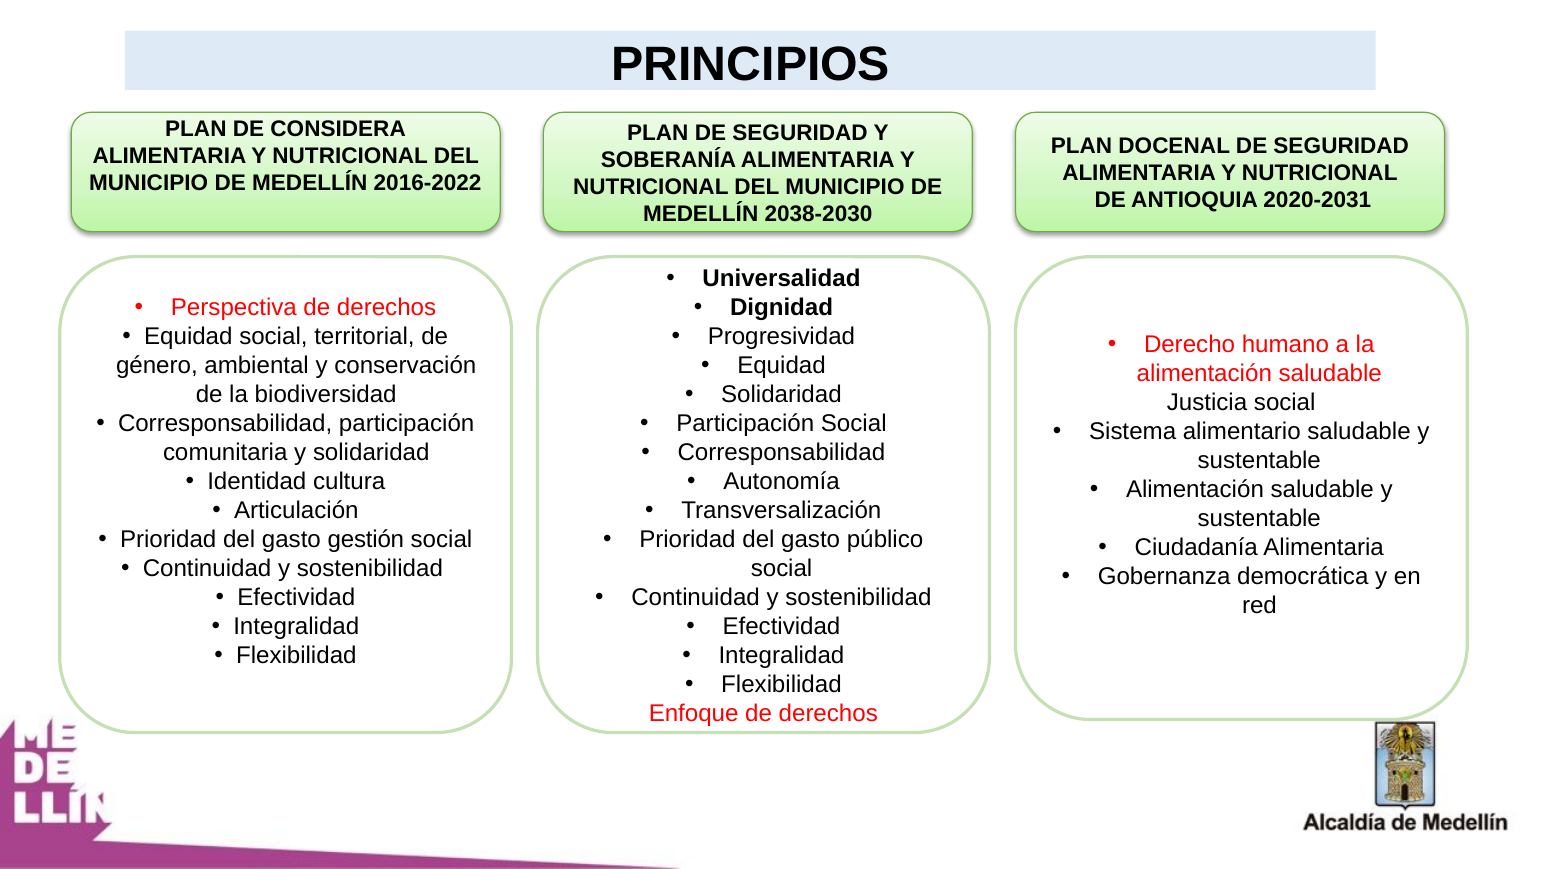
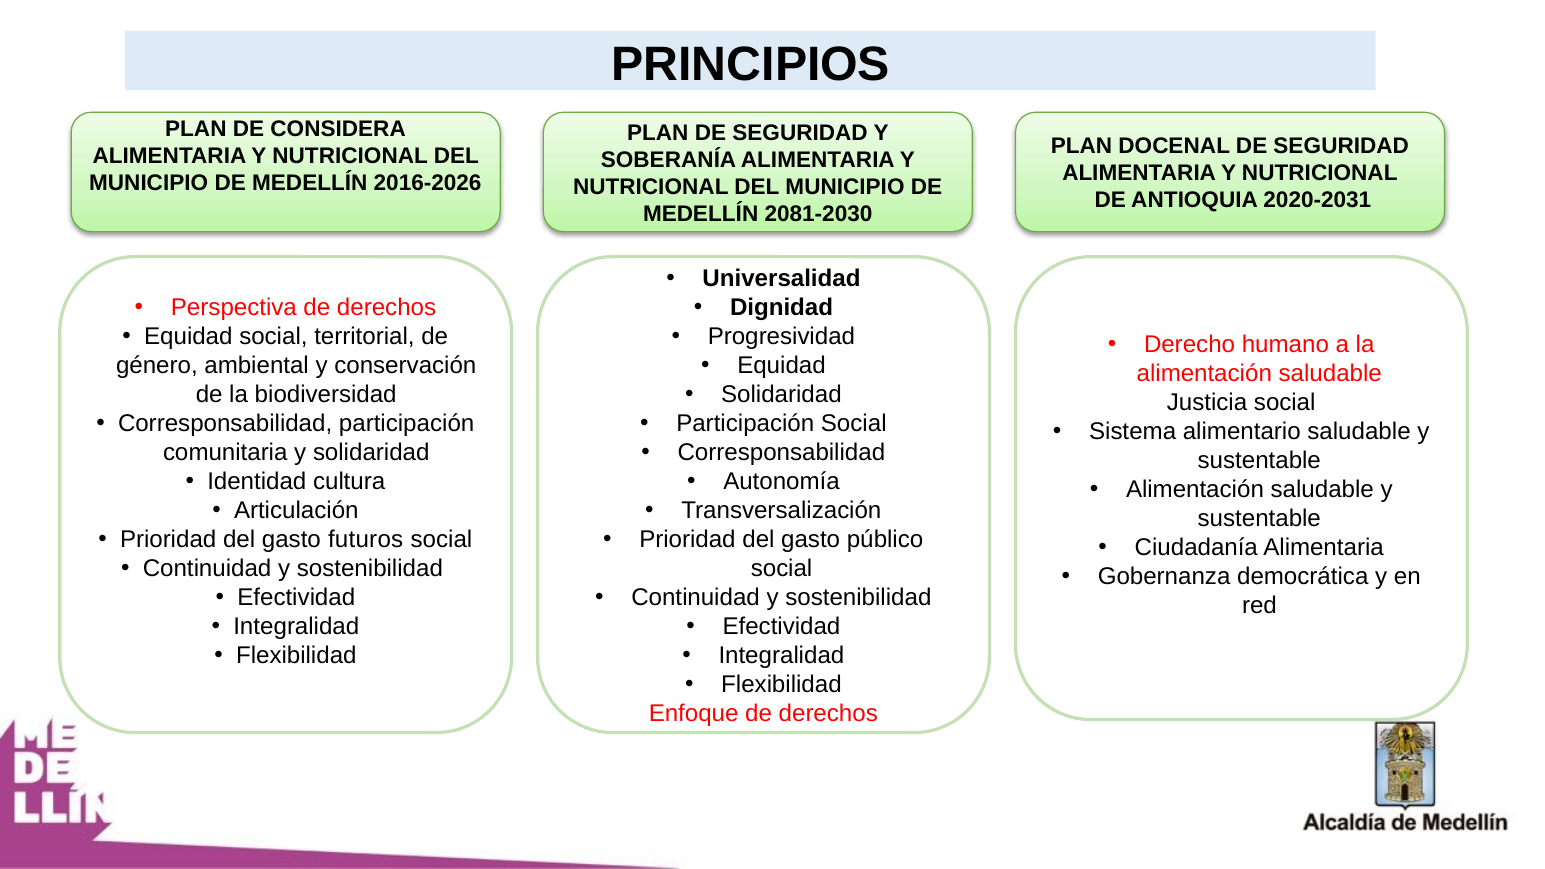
2016-2022: 2016-2022 -> 2016-2026 (428, 183)
2038-2030: 2038-2030 -> 2081-2030 (818, 214)
gestión: gestión -> futuros (366, 540)
